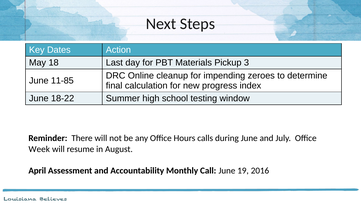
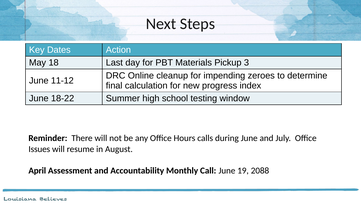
11-85: 11-85 -> 11-12 (62, 81)
Week: Week -> Issues (39, 149)
2016: 2016 -> 2088 (260, 171)
